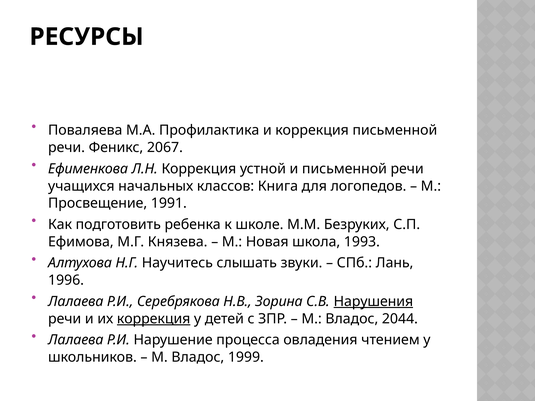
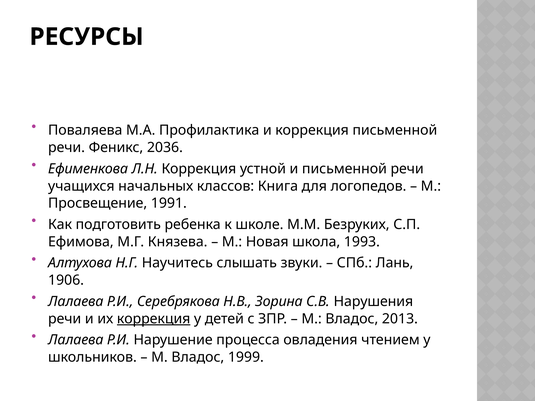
2067: 2067 -> 2036 (165, 148)
1996: 1996 -> 1906 (66, 280)
Нарушения underline: present -> none (373, 302)
2044: 2044 -> 2013 (400, 319)
